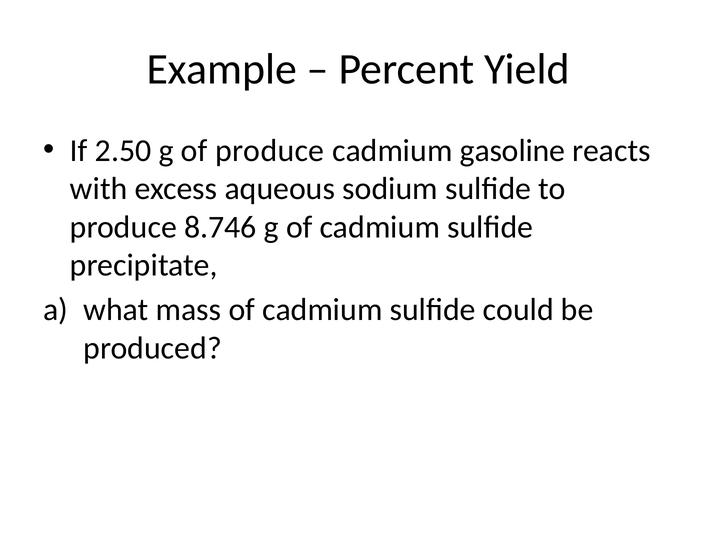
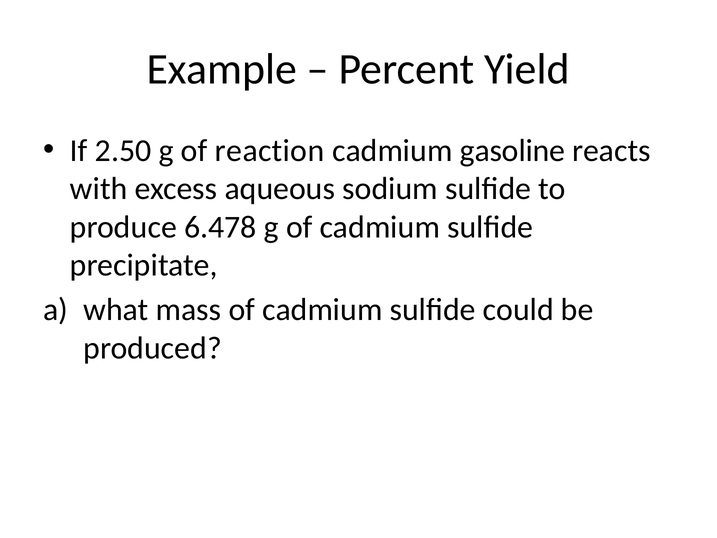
of produce: produce -> reaction (270, 150)
8.746: 8.746 -> 6.478 (220, 227)
